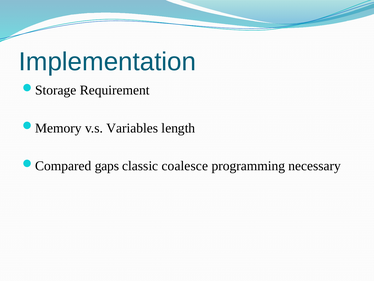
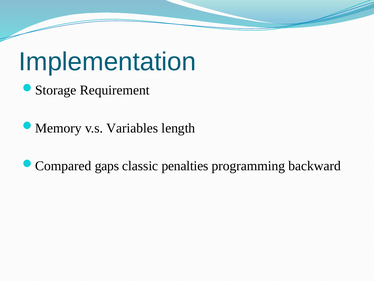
coalesce: coalesce -> penalties (185, 166)
necessary: necessary -> backward (315, 166)
